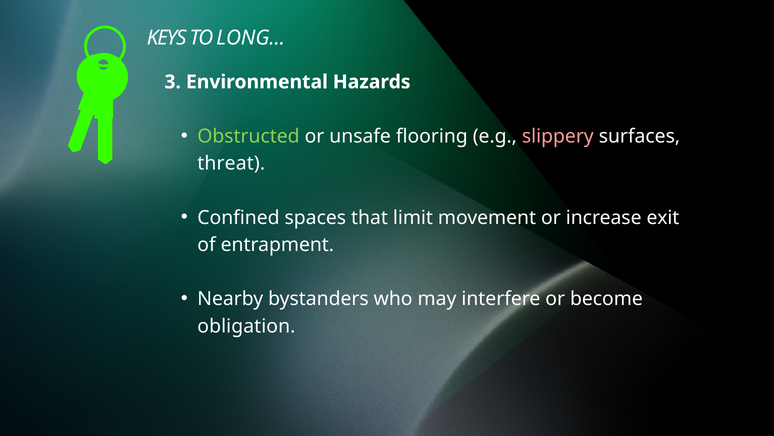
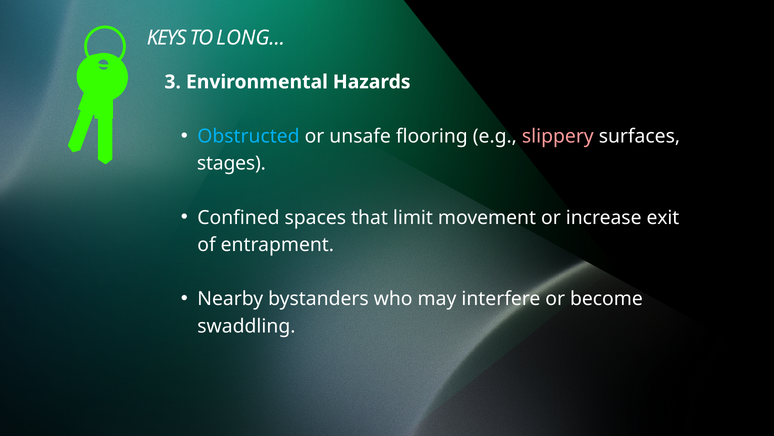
Obstructed colour: light green -> light blue (248, 136)
threat: threat -> stages (231, 163)
obligation: obligation -> swaddling (246, 326)
